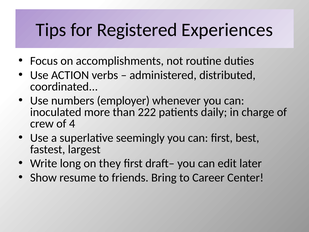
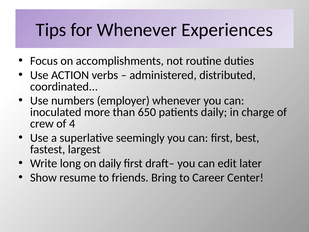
for Registered: Registered -> Whenever (137, 30)
222: 222 -> 650 (147, 112)
on they: they -> daily (110, 163)
